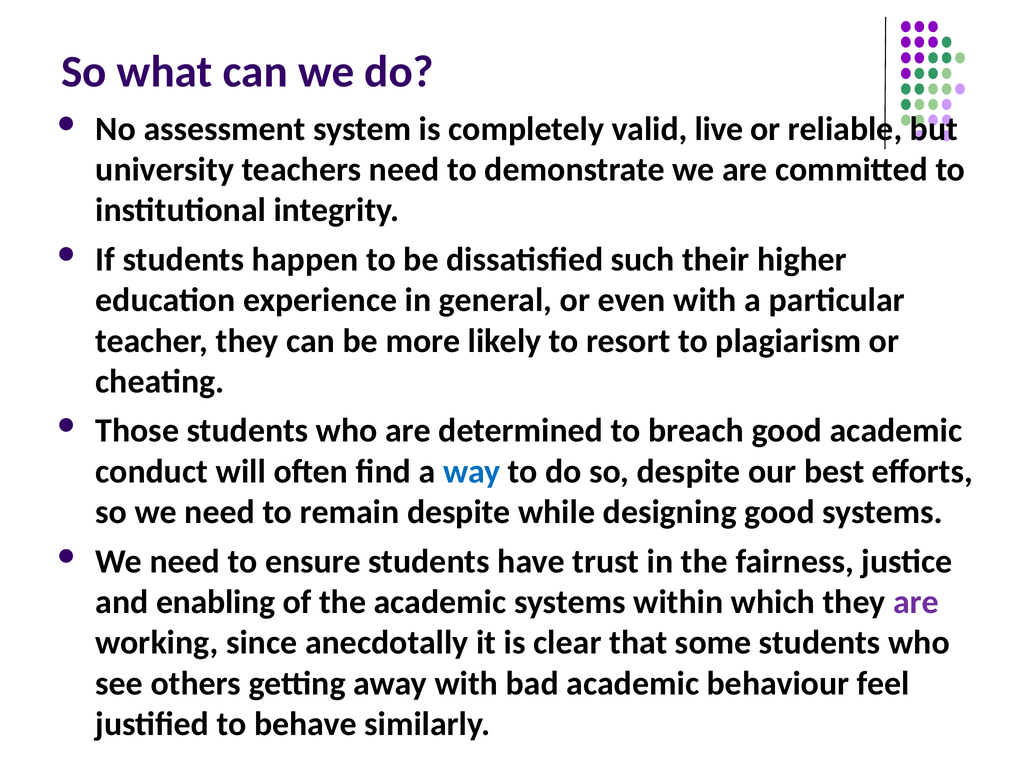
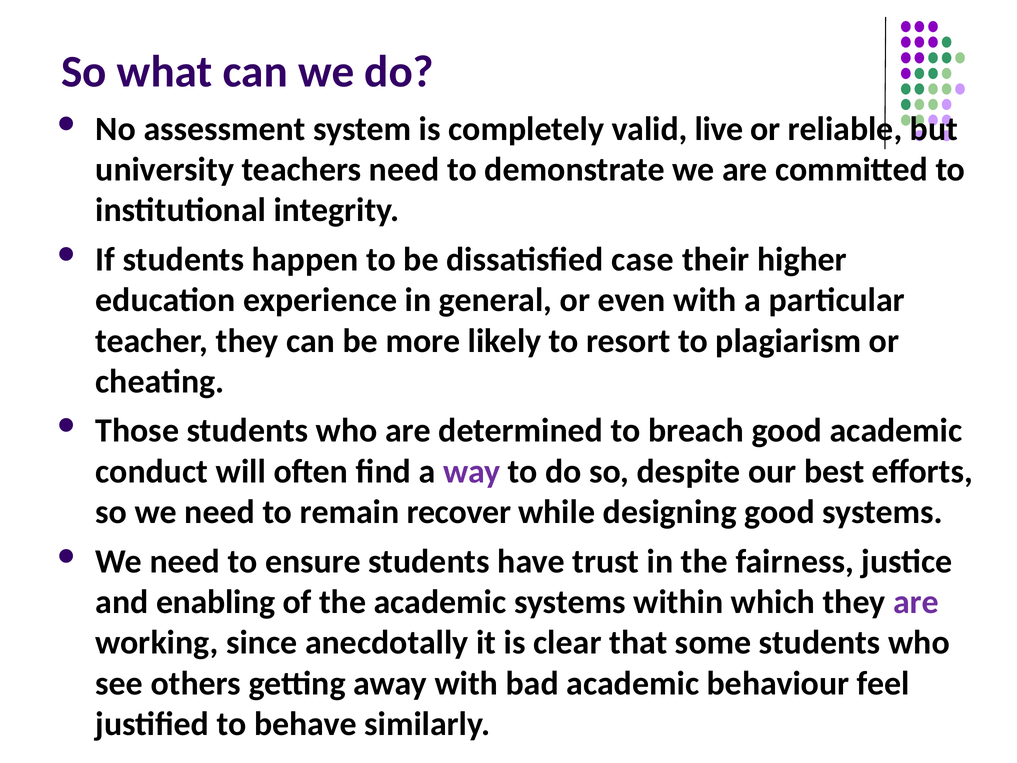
such: such -> case (643, 259)
way colour: blue -> purple (472, 471)
remain despite: despite -> recover (459, 512)
